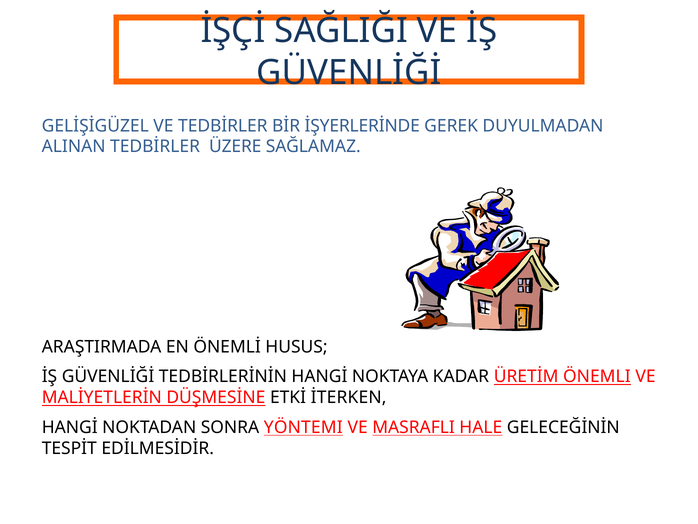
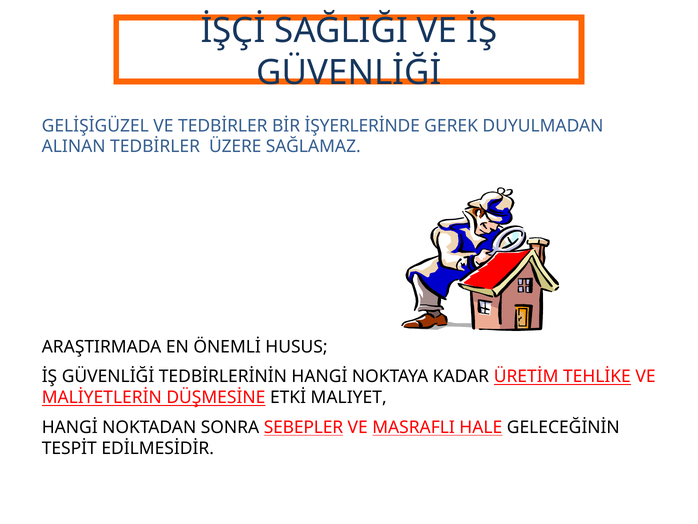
ÖNEMLI: ÖNEMLI -> TEHLİKE (597, 376)
İTERKEN: İTERKEN -> MALIYET (349, 397)
YÖNTEMI: YÖNTEMI -> SEBEPLER (303, 427)
